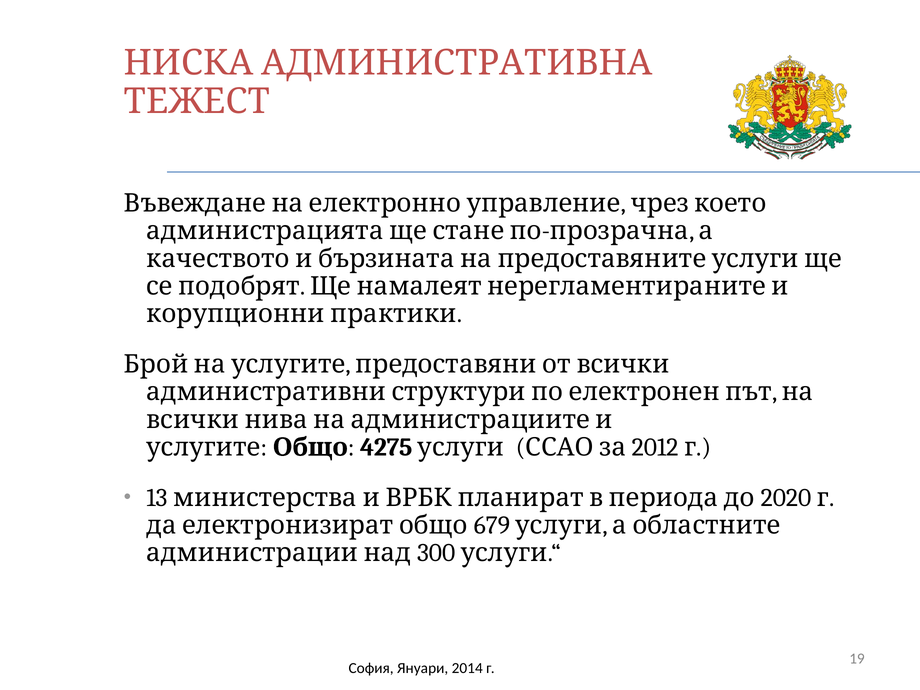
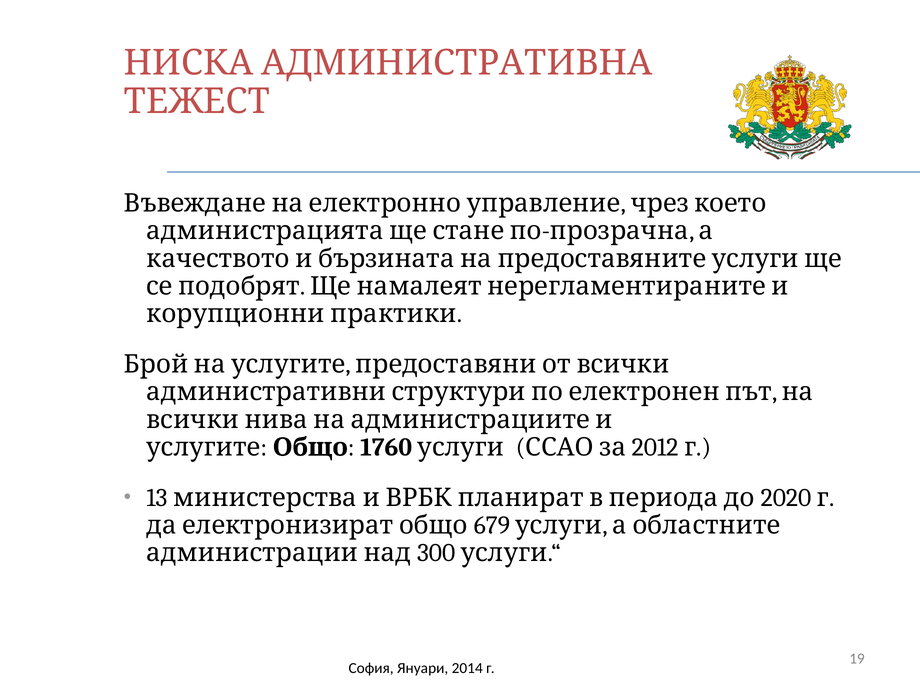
4275: 4275 -> 1760 (386, 447)
